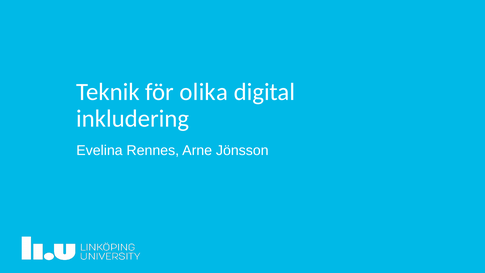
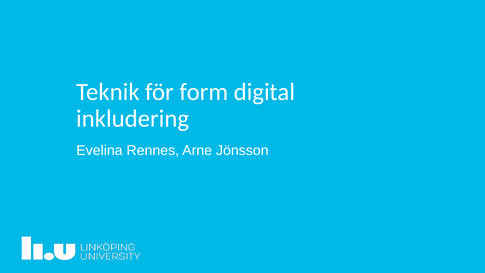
olika: olika -> form (204, 92)
